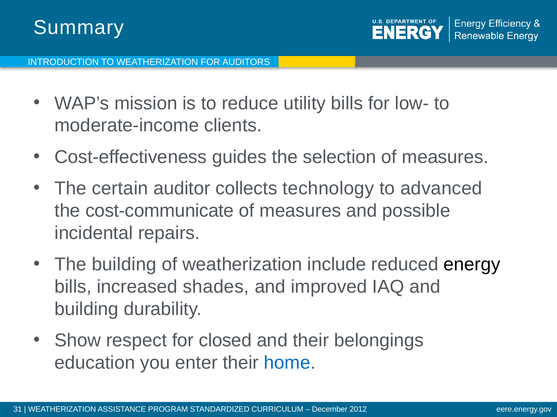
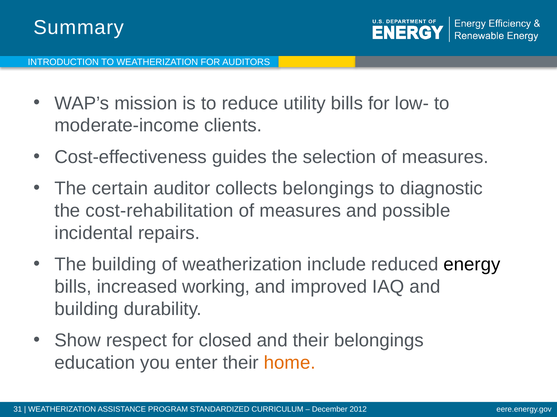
collects technology: technology -> belongings (328, 189)
advanced: advanced -> diagnostic (441, 189)
cost-communicate: cost-communicate -> cost-rehabilitation (160, 211)
shades: shades -> working (216, 287)
home colour: blue -> orange (290, 363)
